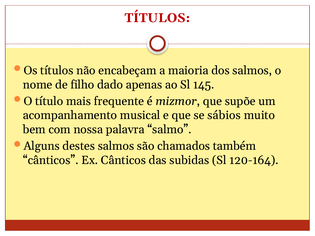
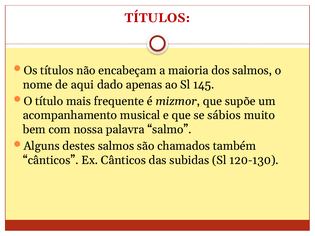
filho: filho -> aqui (82, 85)
120-164: 120-164 -> 120-130 (254, 160)
